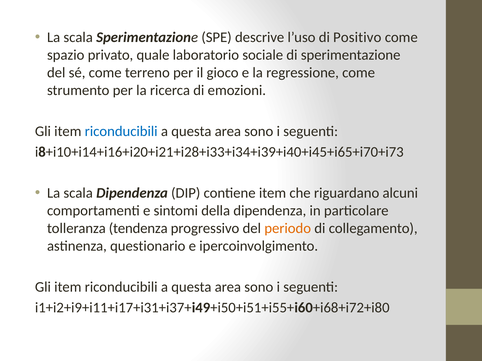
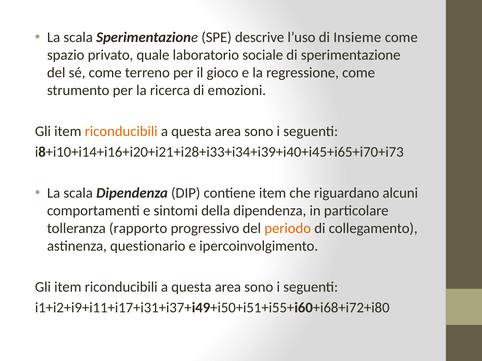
Positivo: Positivo -> Insieme (357, 37)
riconducibili colour: blue -> orange (121, 132)
tendenza: tendenza -> rapporto (138, 229)
